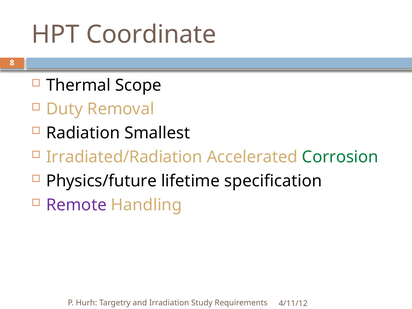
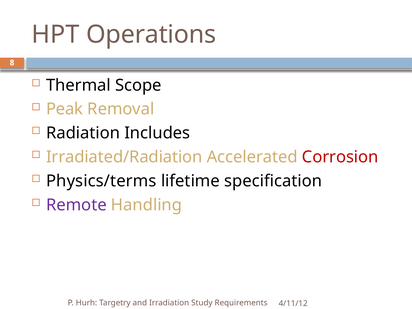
Coordinate: Coordinate -> Operations (151, 34)
Duty: Duty -> Peak (65, 109)
Smallest: Smallest -> Includes (157, 133)
Corrosion colour: green -> red (340, 157)
Physics/future: Physics/future -> Physics/terms (101, 181)
